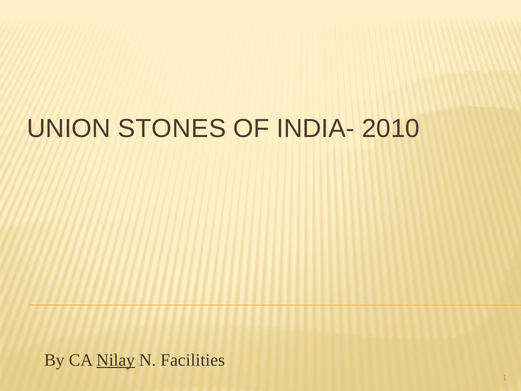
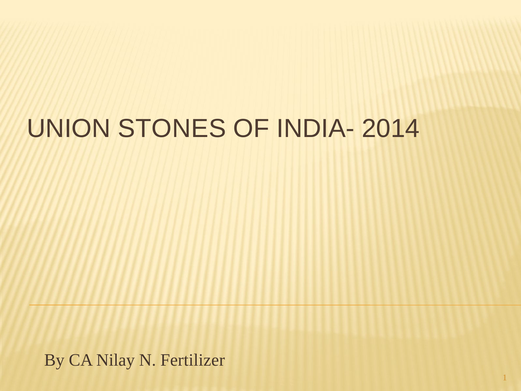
2010: 2010 -> 2014 (391, 129)
Nilay underline: present -> none (116, 360)
Facilities: Facilities -> Fertilizer (193, 360)
